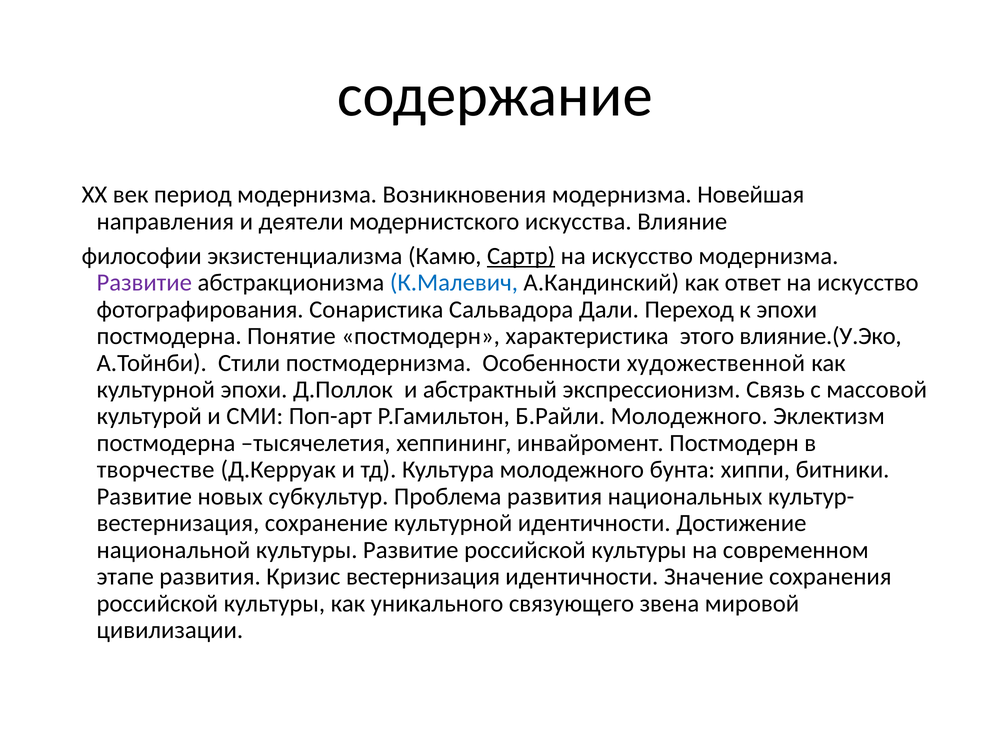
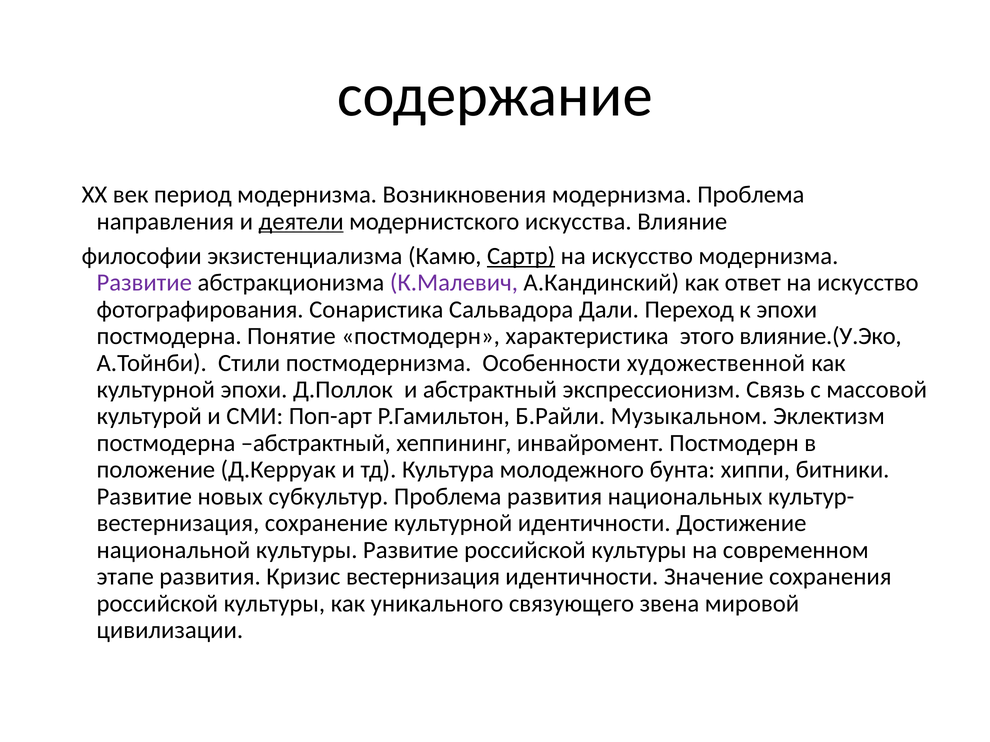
модернизма Новейшая: Новейшая -> Проблема (751, 195)
деятели underline: none -> present (301, 222)
К.Малевич colour: blue -> purple (454, 283)
Б.Райли Молодежного: Молодежного -> Музыкальном (689, 417)
постмодерна тысячелетия: тысячелетия -> абстрактный (316, 443)
творчестве: творчестве -> положение (156, 470)
